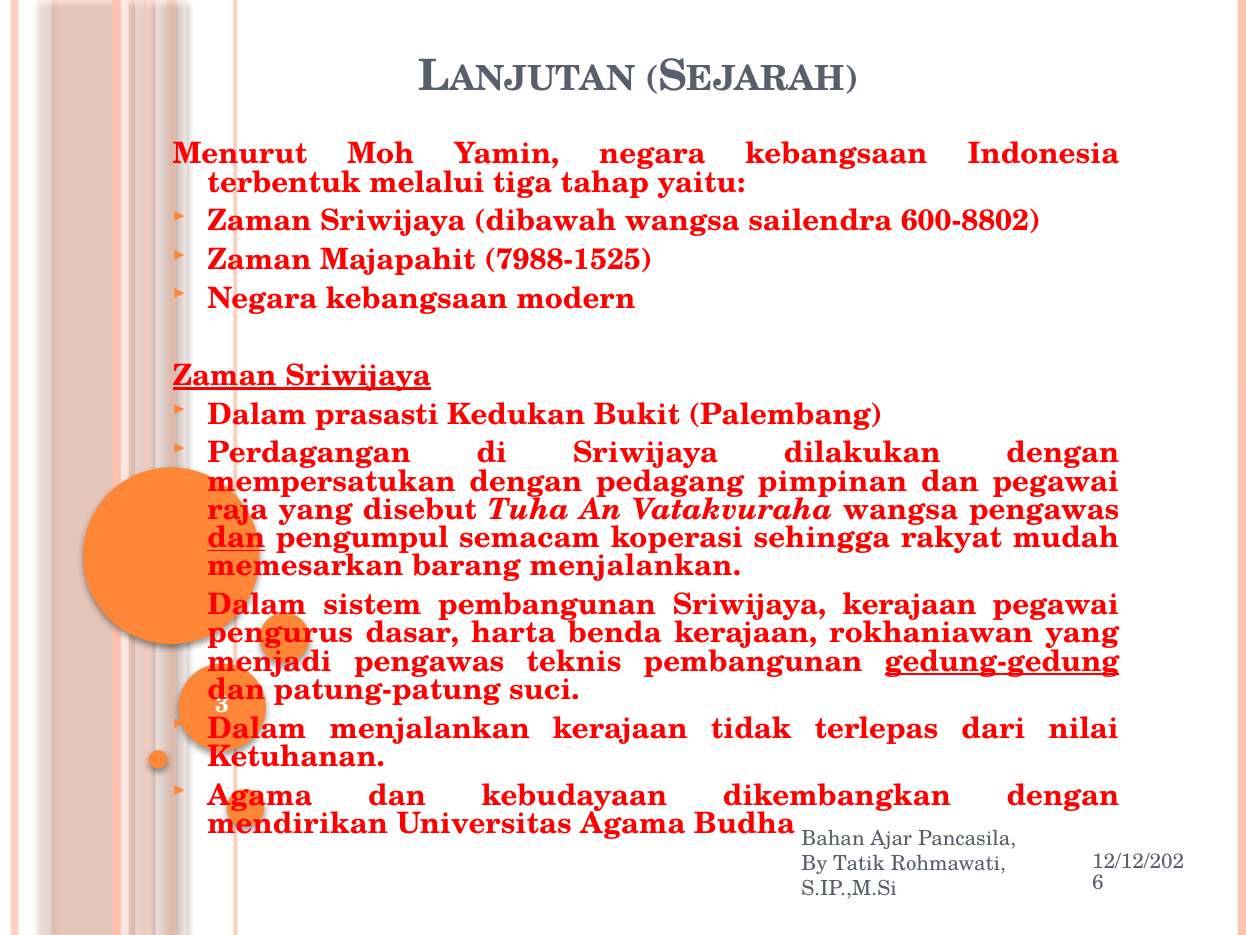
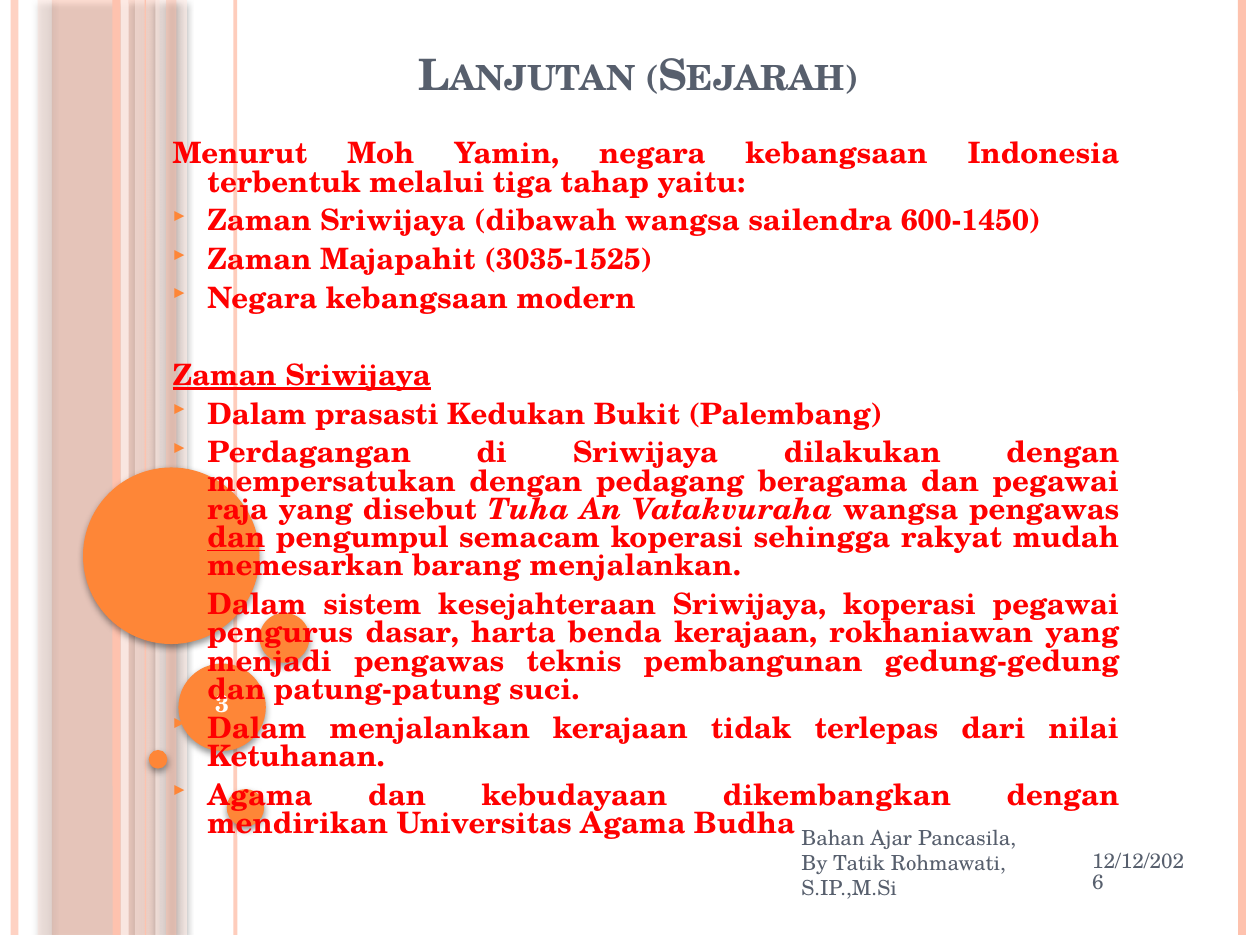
600-8802: 600-8802 -> 600-1450 (971, 221)
7988-1525: 7988-1525 -> 3035-1525 (568, 260)
pimpinan: pimpinan -> beragama (833, 481)
sistem pembangunan: pembangunan -> kesejahteraan (547, 605)
Sriwijaya kerajaan: kerajaan -> koperasi (909, 605)
gedung-gedung underline: present -> none (1002, 661)
